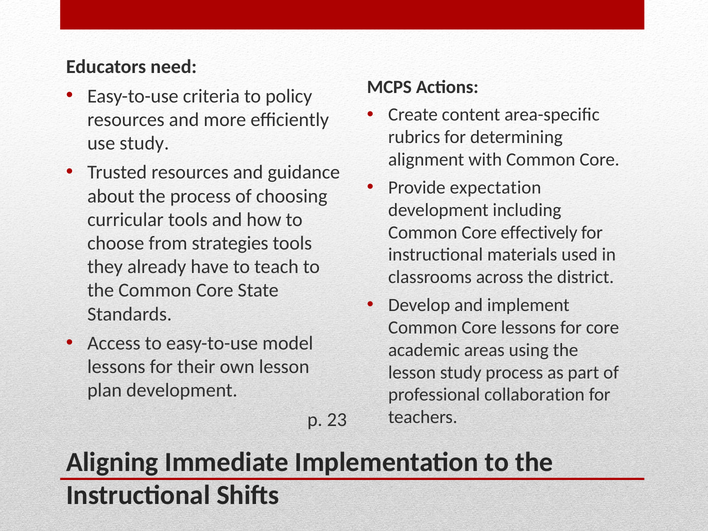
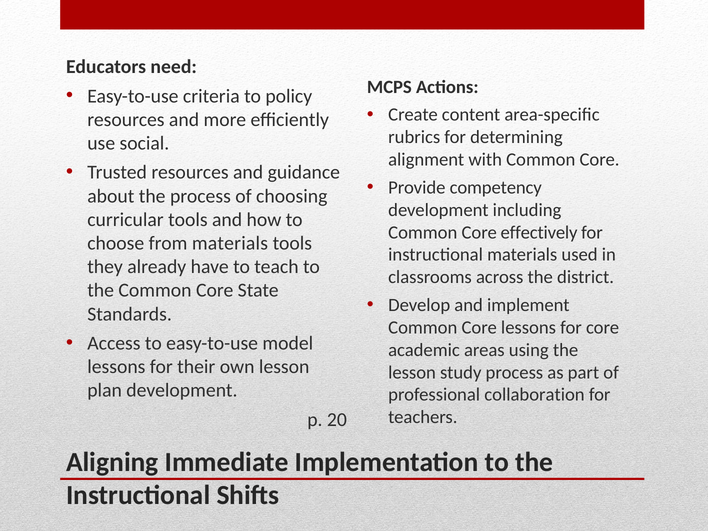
use study: study -> social (144, 143)
expectation: expectation -> competency (496, 188)
from strategies: strategies -> materials (230, 243)
23: 23 -> 20 (337, 420)
